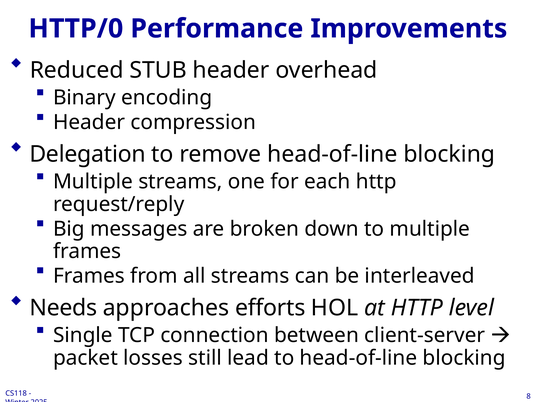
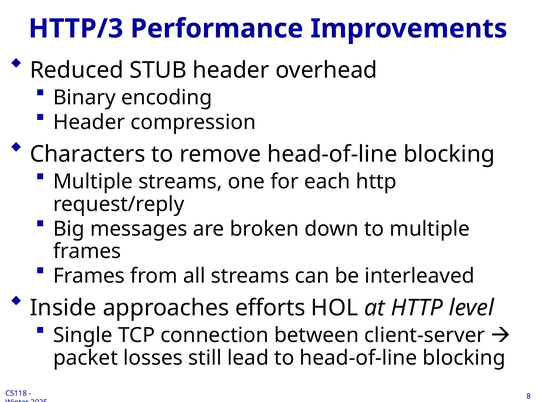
HTTP/0: HTTP/0 -> HTTP/3 (76, 29)
Delegation: Delegation -> Characters (88, 154)
Needs: Needs -> Inside (63, 308)
